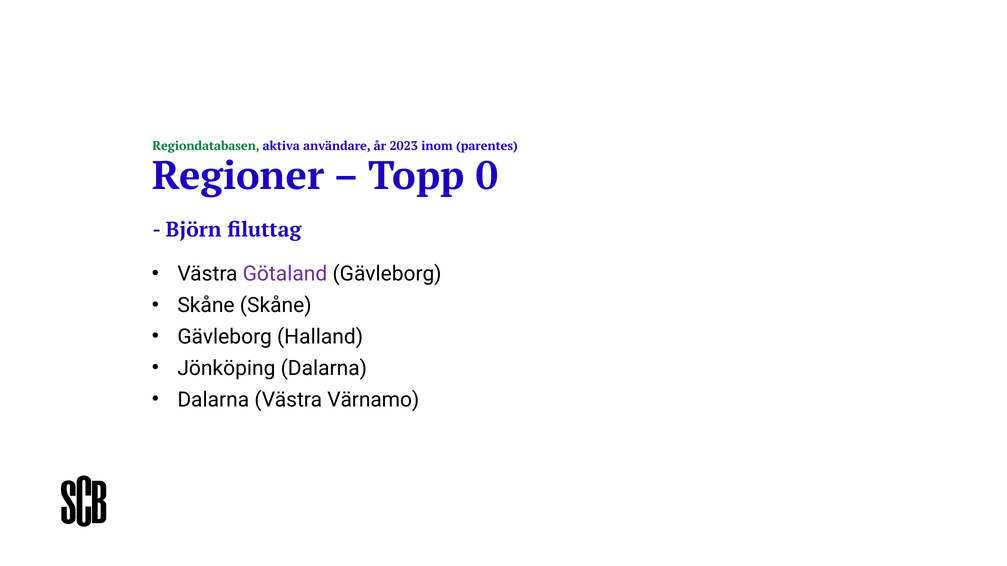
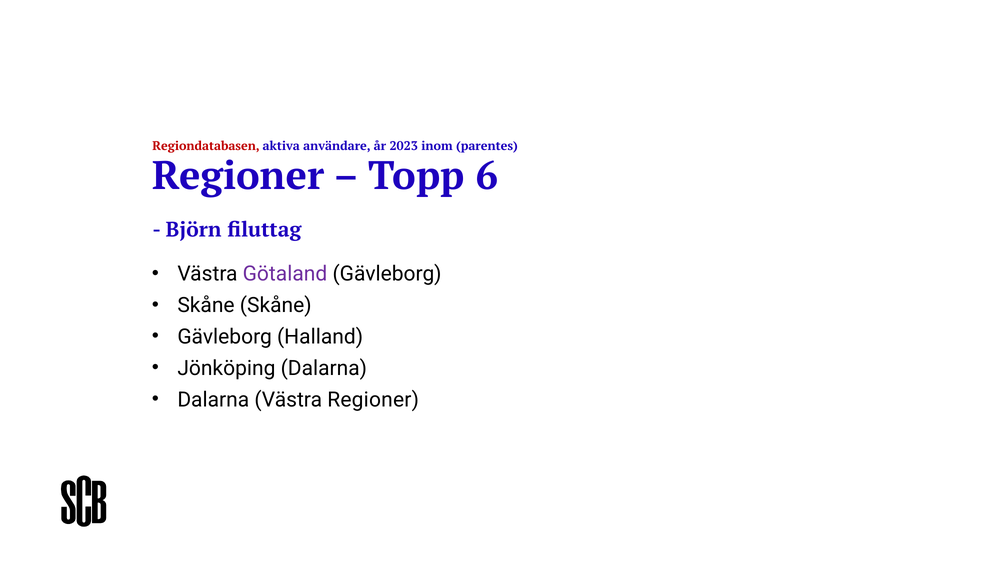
Regiondatabasen colour: green -> red (206, 146)
0: 0 -> 6 (487, 176)
Västra Värnamo: Värnamo -> Regioner (373, 400)
